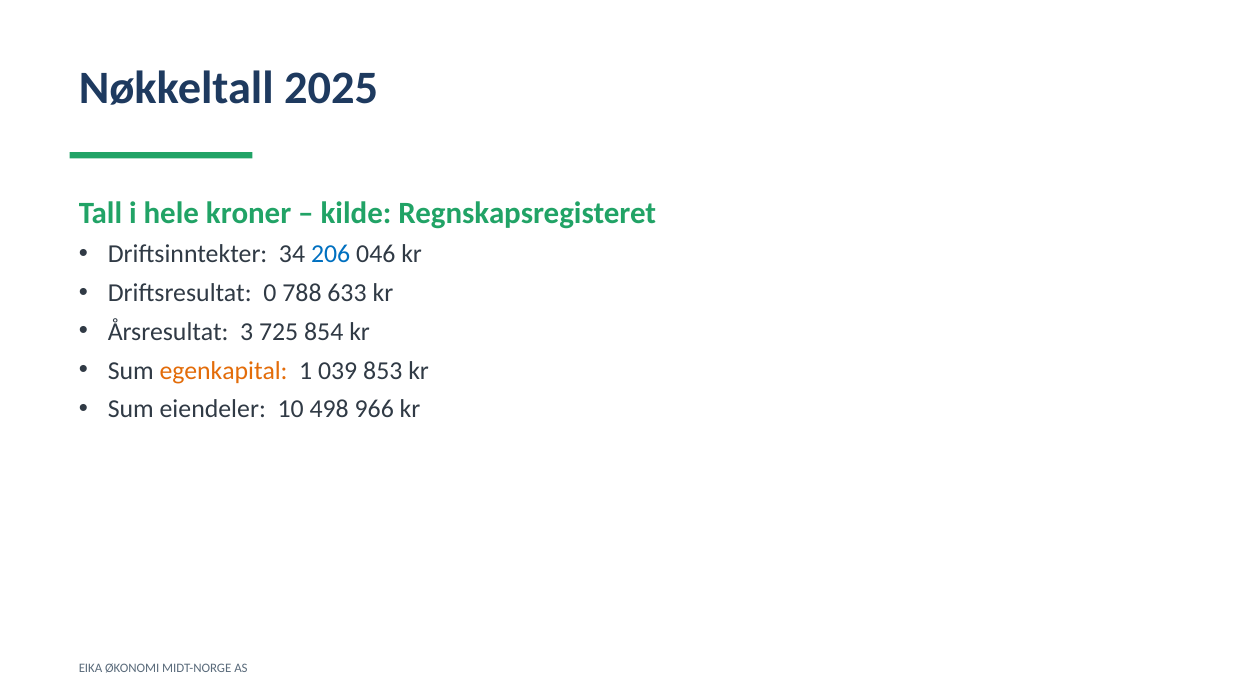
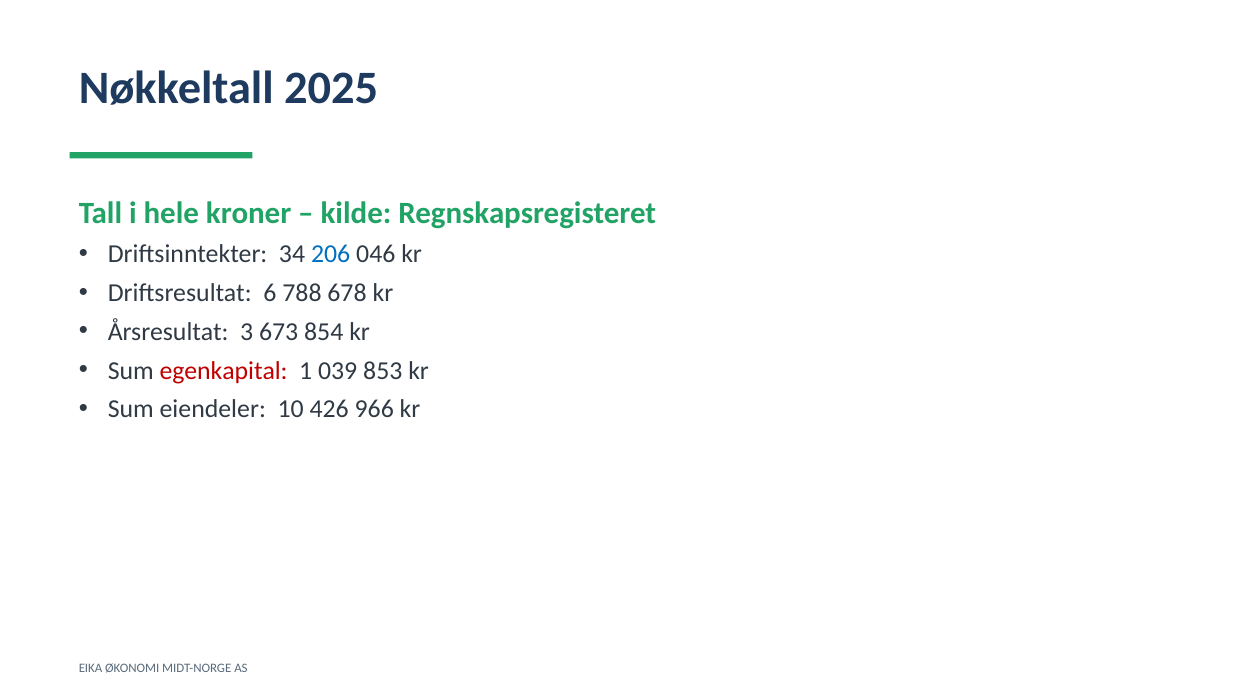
0: 0 -> 6 (270, 293)
633: 633 -> 678 (347, 293)
725: 725 -> 673 (279, 332)
egenkapital colour: orange -> red (224, 371)
498: 498 -> 426 (329, 409)
